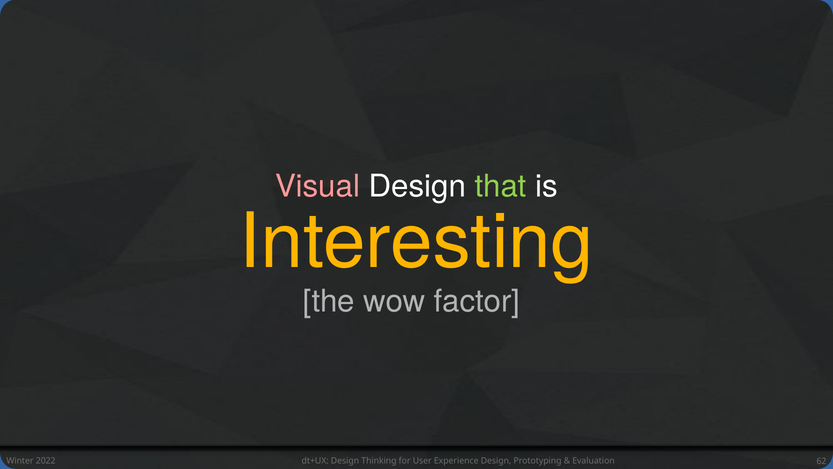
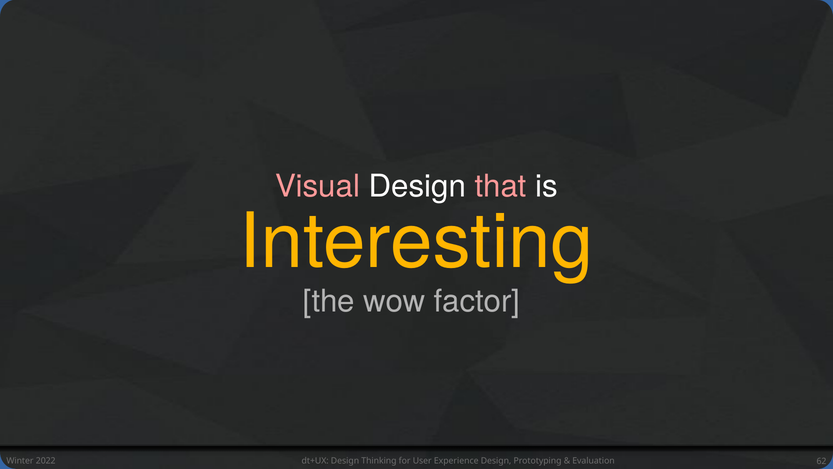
that colour: light green -> pink (501, 186)
